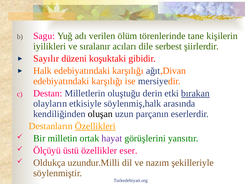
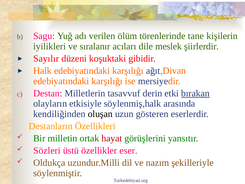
serbest: serbest -> meslek (169, 46)
oluştuğu: oluştuğu -> tasavvuf (124, 93)
parçanın: parçanın -> gösteren (152, 114)
Özellikleri underline: present -> none (95, 126)
hayat colour: purple -> red (112, 138)
Ölçüyü: Ölçüyü -> Sözleri (47, 150)
